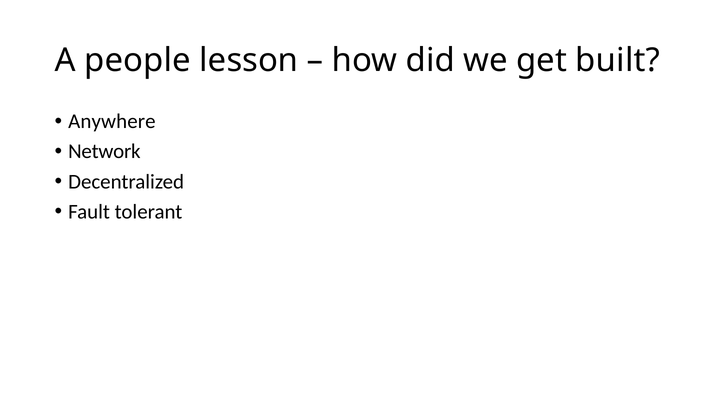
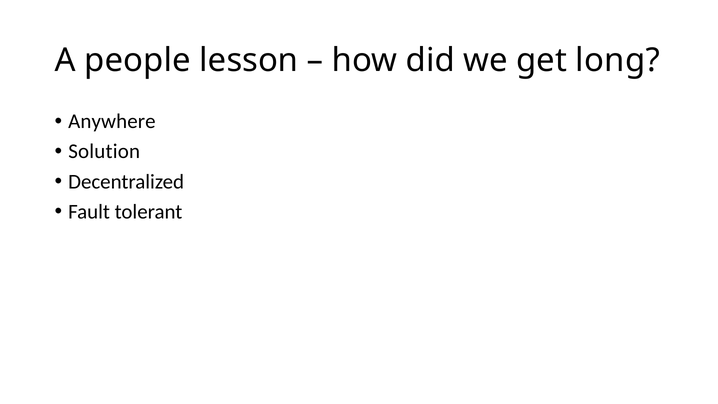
built: built -> long (618, 60)
Network: Network -> Solution (104, 151)
